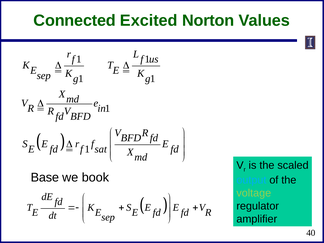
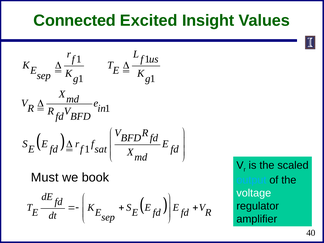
Norton: Norton -> Insight (208, 21)
Base: Base -> Must (45, 177)
voltage colour: light green -> white (254, 193)
